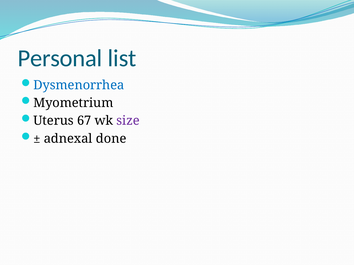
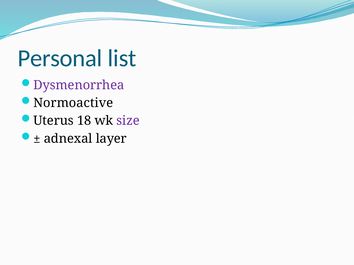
Dysmenorrhea colour: blue -> purple (79, 85)
Myometrium: Myometrium -> Normoactive (73, 103)
67: 67 -> 18 (84, 121)
done: done -> layer (111, 139)
